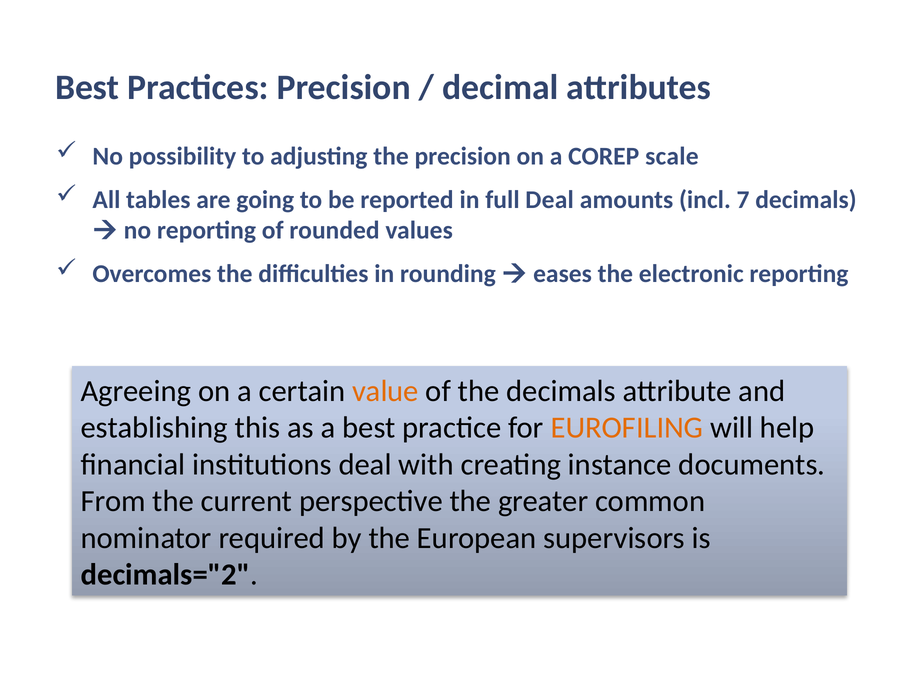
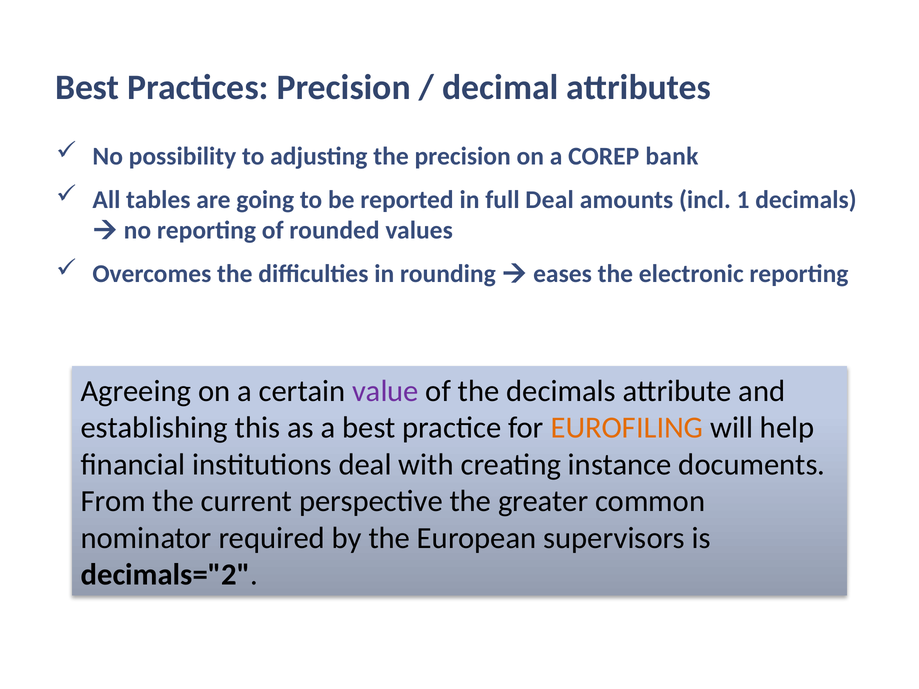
scale: scale -> bank (672, 156)
7: 7 -> 1 (743, 200)
value colour: orange -> purple (385, 391)
